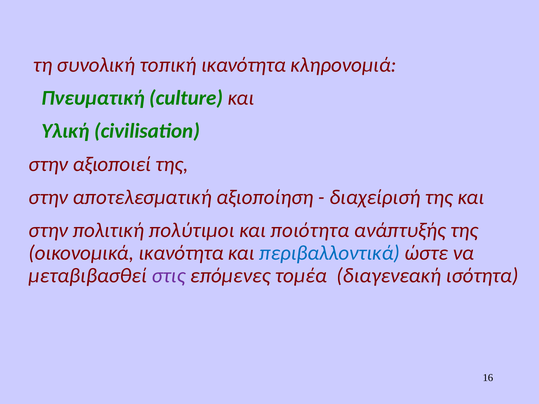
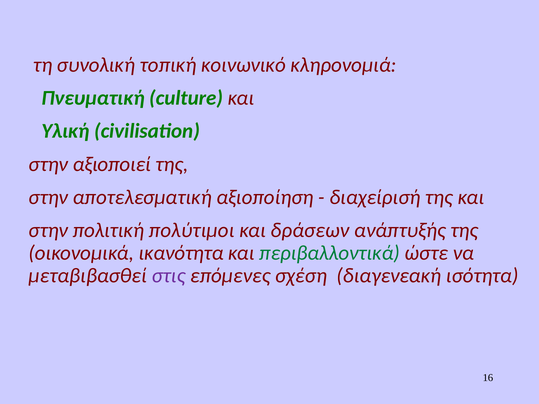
τοπική ικανότητα: ικανότητα -> κοινωνικό (243, 65)
ποιότητα: ποιότητα -> δράσεων (310, 230)
περιβαλλοντικά colour: blue -> green (330, 253)
τομέα: τομέα -> σχέση (301, 276)
